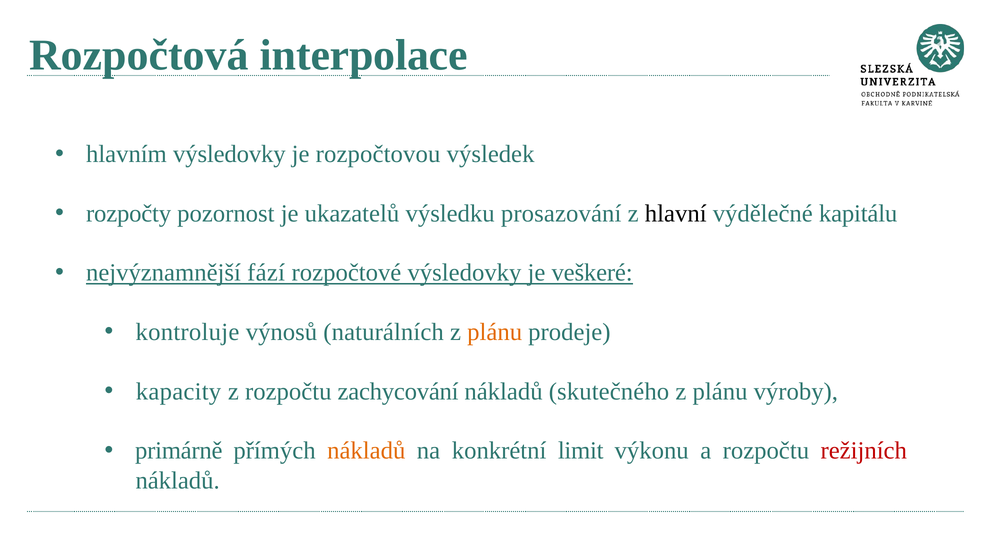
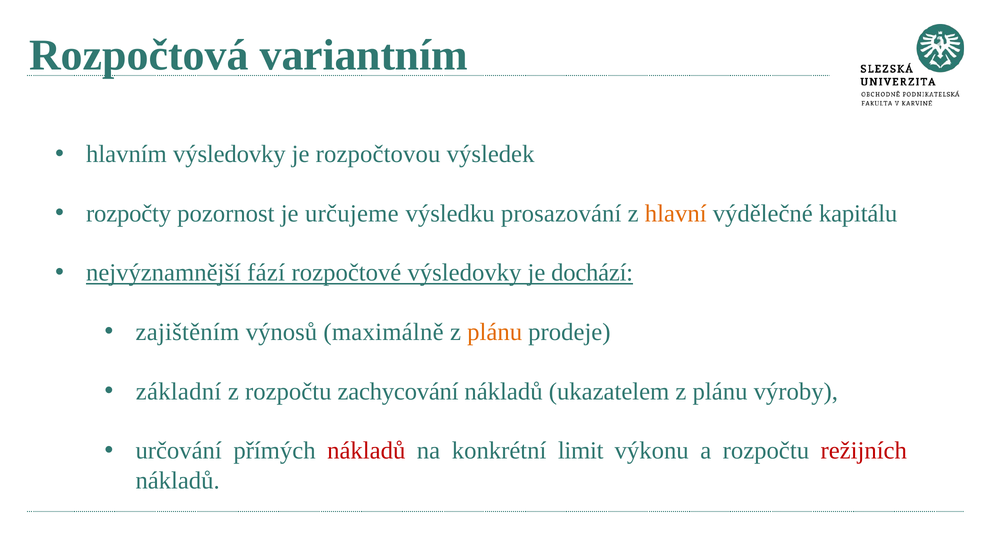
interpolace: interpolace -> variantním (364, 55)
ukazatelů: ukazatelů -> určujeme (352, 214)
hlavní colour: black -> orange (676, 214)
veškeré: veškeré -> dochází (592, 273)
kontroluje: kontroluje -> zajištěním (187, 332)
naturálních: naturálních -> maximálně (384, 332)
kapacity: kapacity -> základní (179, 392)
skutečného: skutečného -> ukazatelem (609, 392)
primárně: primárně -> určování (179, 451)
nákladů colour: orange -> red (366, 451)
